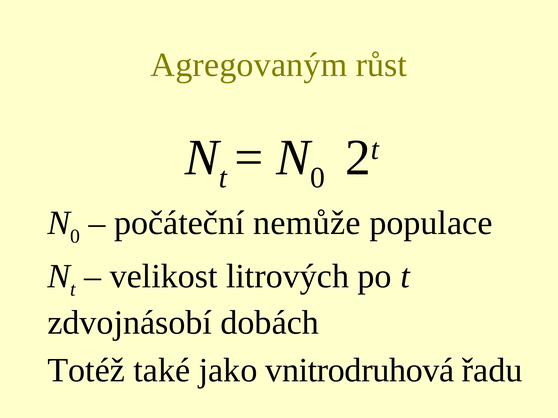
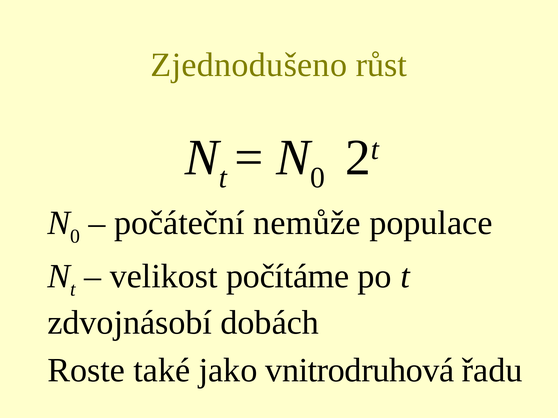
Agregovaným: Agregovaným -> Zjednodušeno (249, 65)
litrových: litrových -> počítáme (288, 277)
Totéž: Totéž -> Roste (86, 371)
